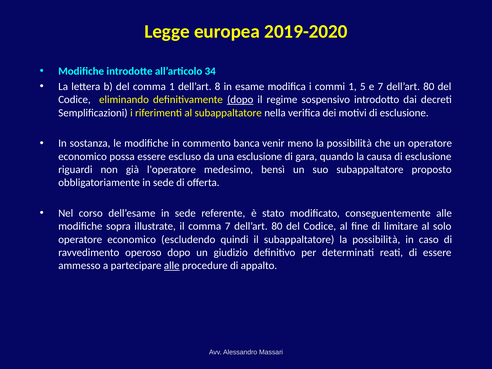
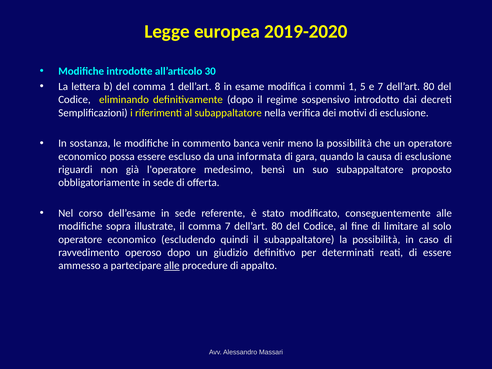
34: 34 -> 30 (210, 71)
dopo underline: present -> none (240, 100)
una esclusione: esclusione -> informata (259, 156)
